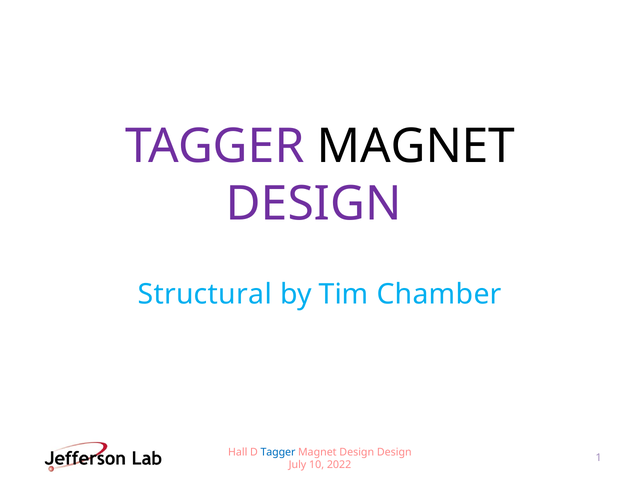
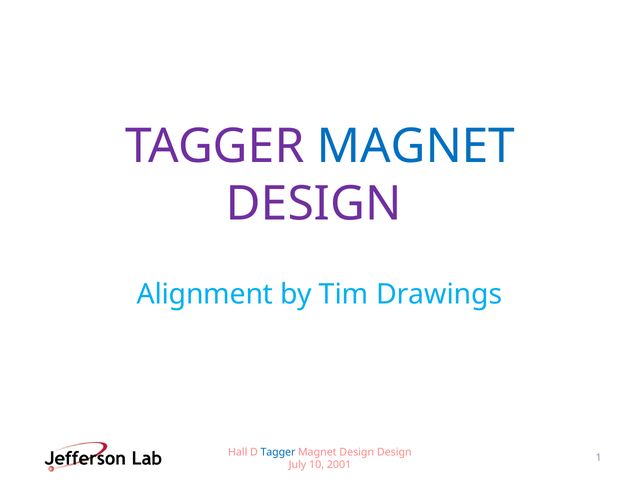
MAGNET colour: black -> blue (416, 146)
Structural: Structural -> Alignment (205, 294)
Chamber: Chamber -> Drawings (439, 294)
2022: 2022 -> 2001 (339, 465)
